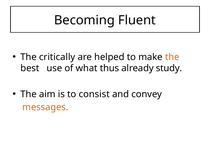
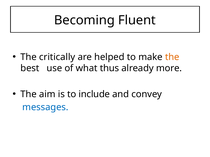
study: study -> more (169, 68)
consist: consist -> include (94, 94)
messages colour: orange -> blue (45, 108)
